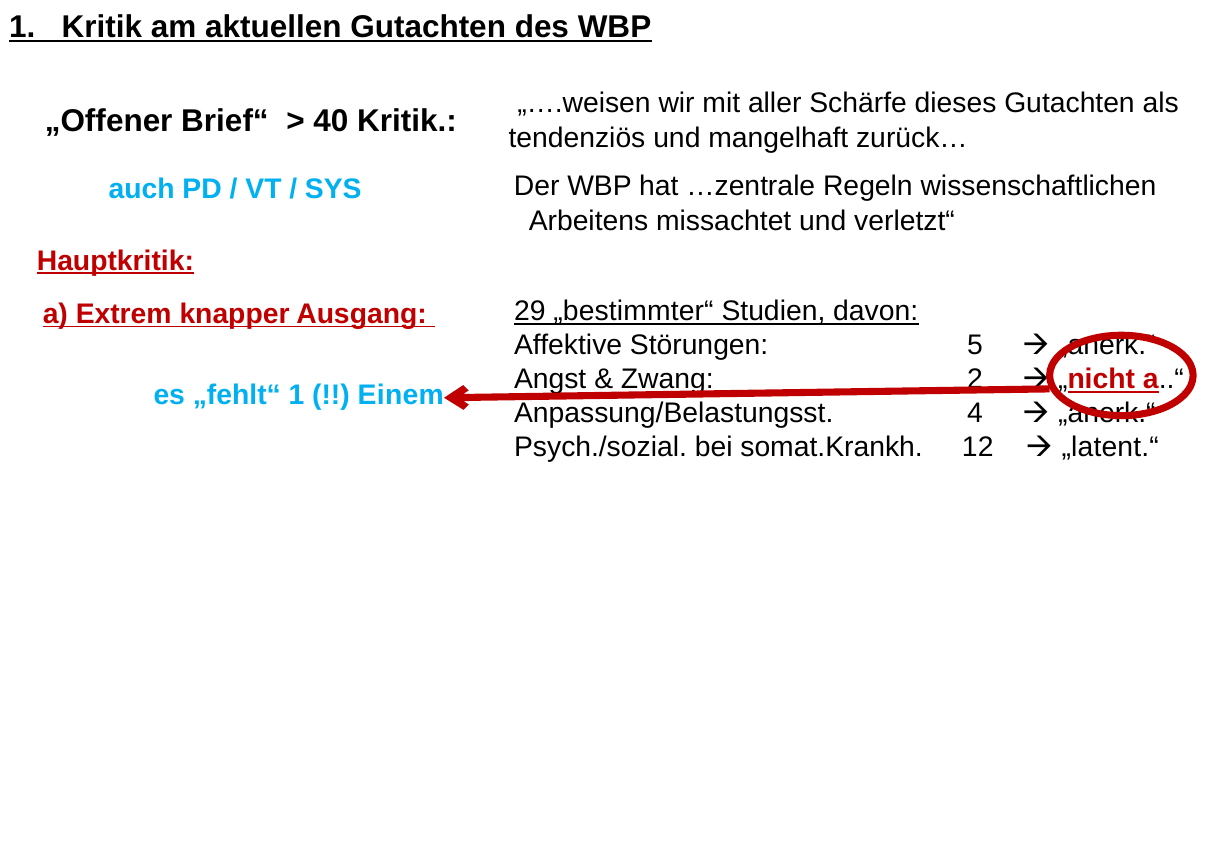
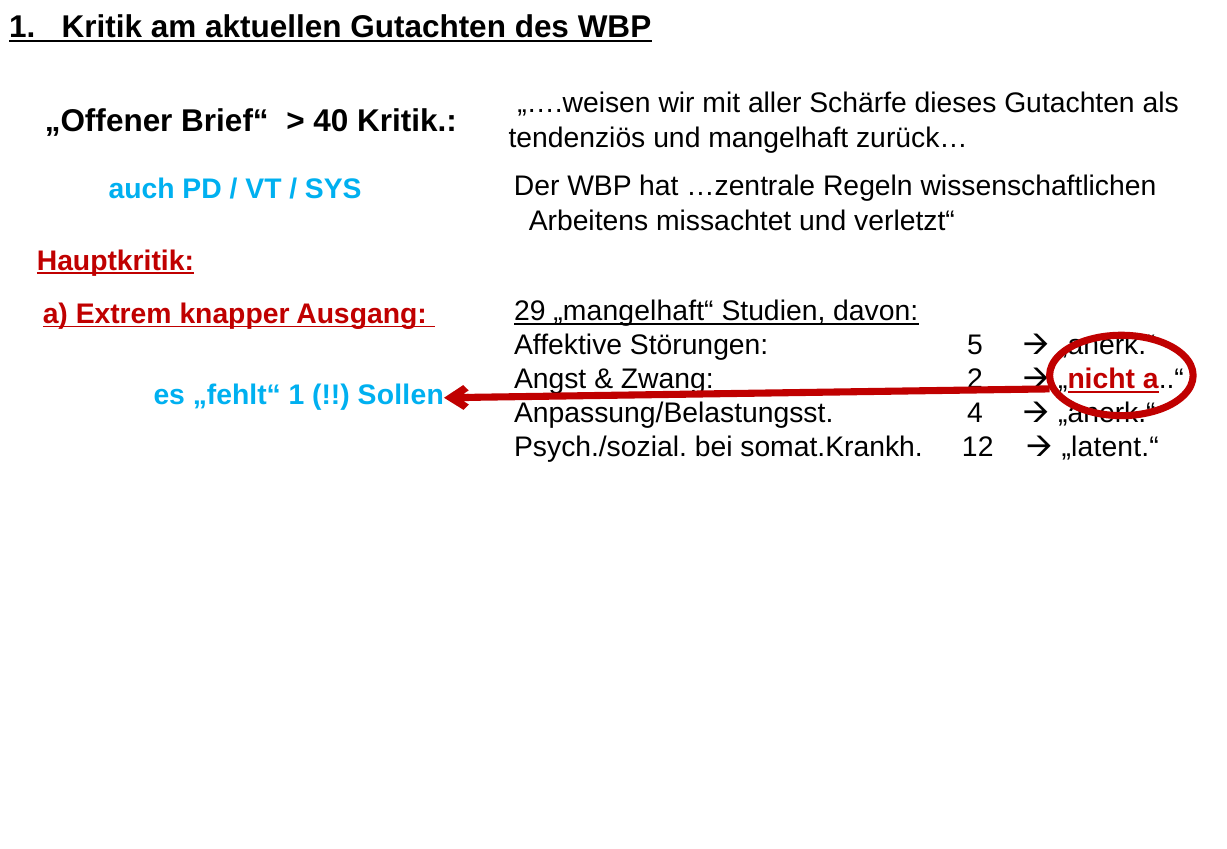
„bestimmter“: „bestimmter“ -> „mangelhaft“ (634, 312)
Einem: Einem -> Sollen (401, 396)
